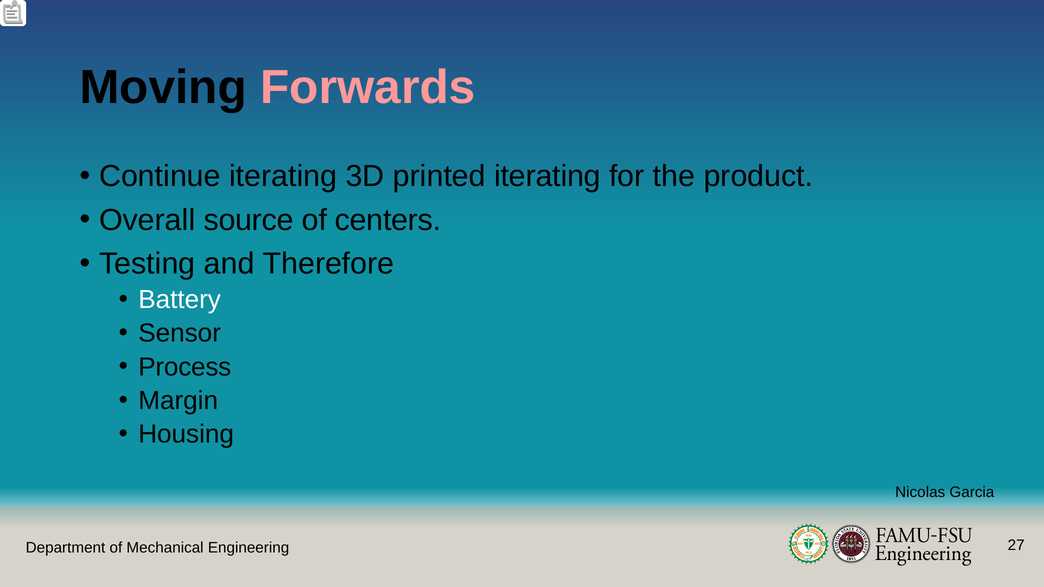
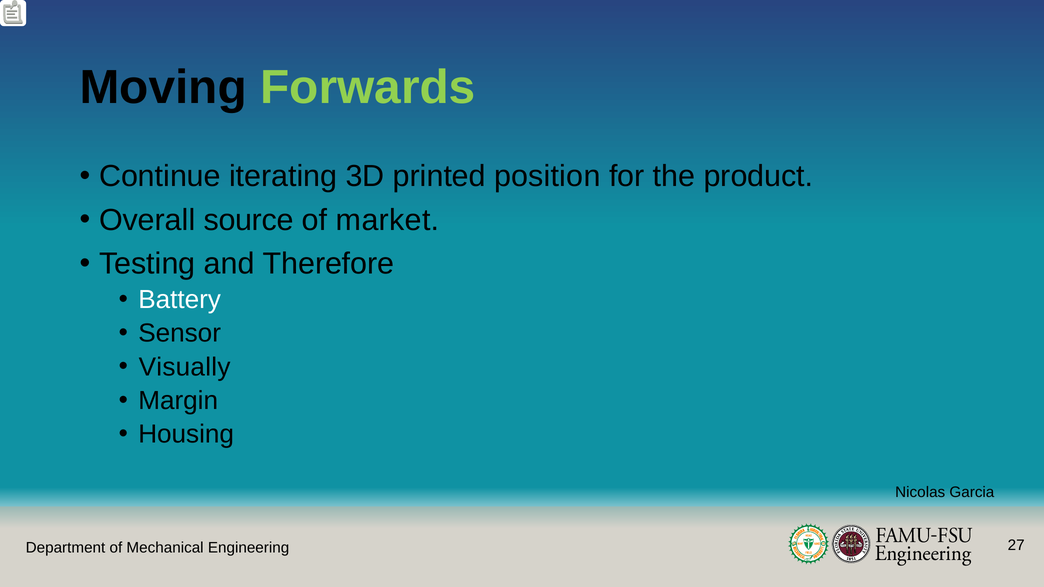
Forwards colour: pink -> light green (368, 88)
printed iterating: iterating -> position (547, 176)
centers: centers -> market (388, 220)
Process: Process -> Visually (185, 367)
